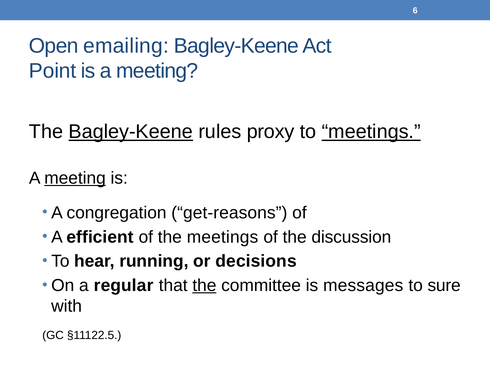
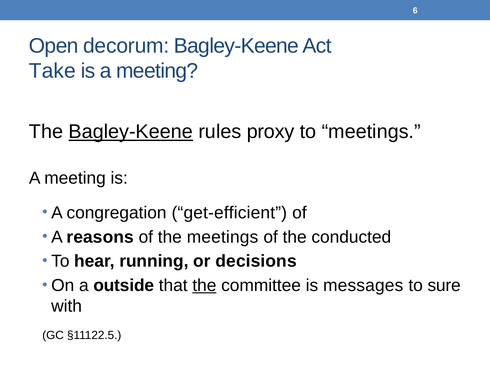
emailing: emailing -> decorum (126, 46)
Point: Point -> Take (52, 71)
meetings underline: present -> none (371, 132)
meeting underline: present -> none (75, 178)
get-reasons: get-reasons -> get-efficient (229, 213)
efficient: efficient -> reasons (100, 237)
discussion: discussion -> conducted (351, 237)
regular: regular -> outside (124, 285)
